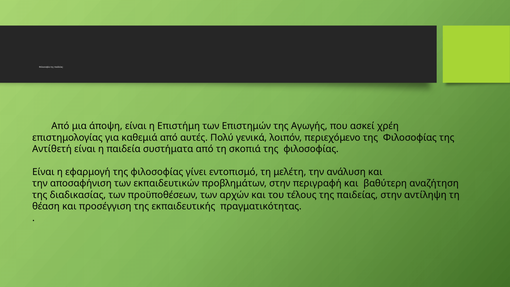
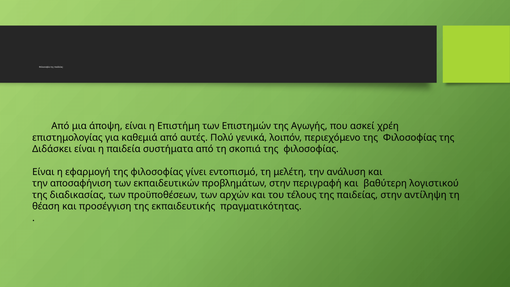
Αντίθετή: Αντίθετή -> Διδάσκει (52, 149)
αναζήτηση: αναζήτηση -> λογιστικού (434, 183)
